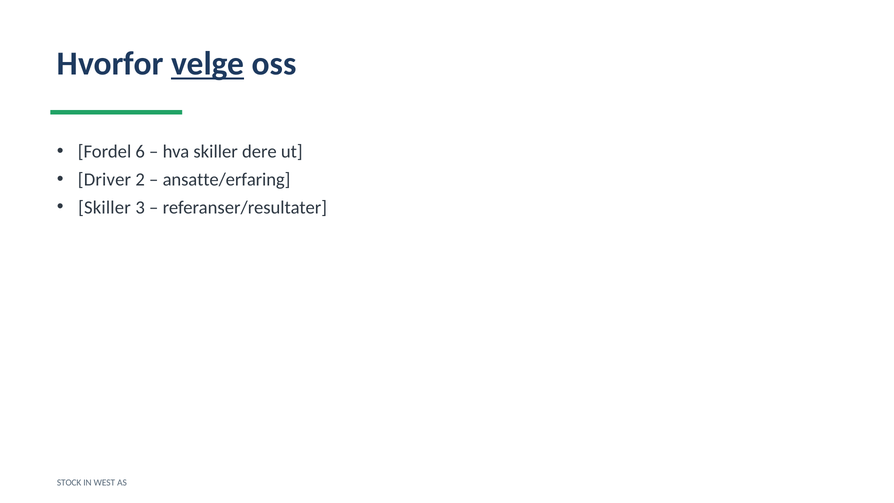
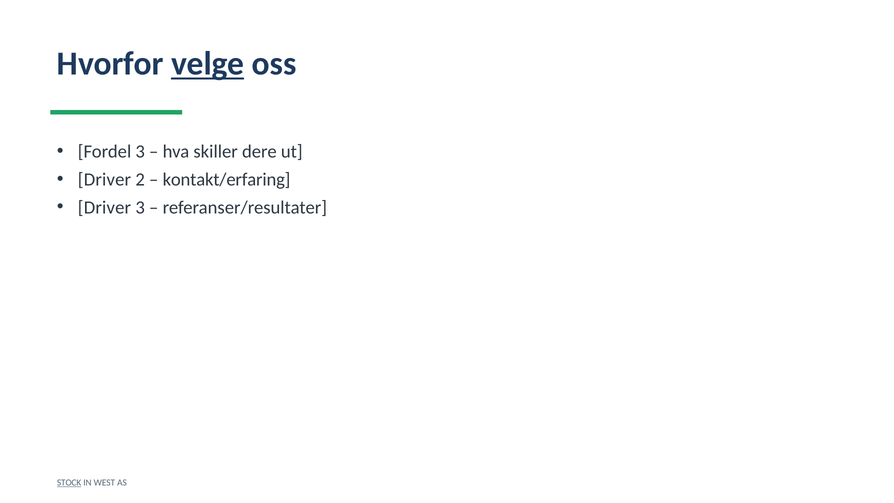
Fordel 6: 6 -> 3 (140, 151)
ansatte/erfaring: ansatte/erfaring -> kontakt/erfaring (227, 179)
Skiller: Skiller -> Driver (104, 207)
STOCK underline: none -> present (69, 483)
